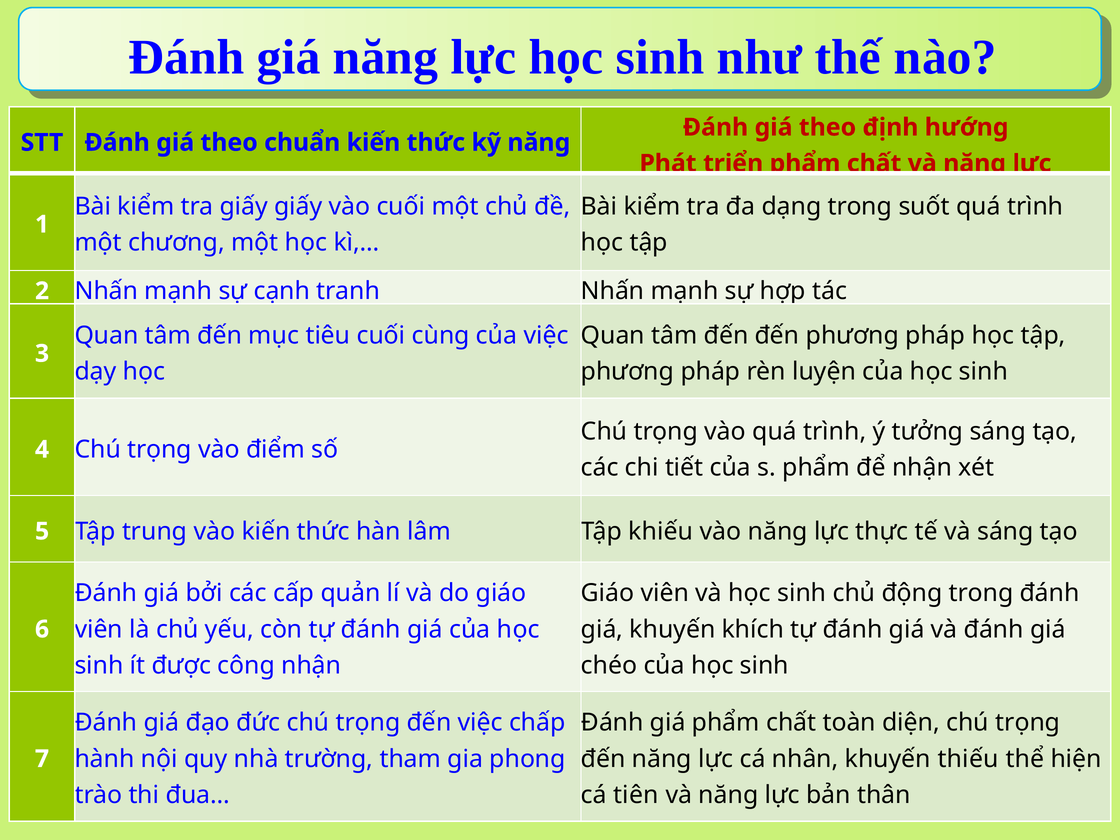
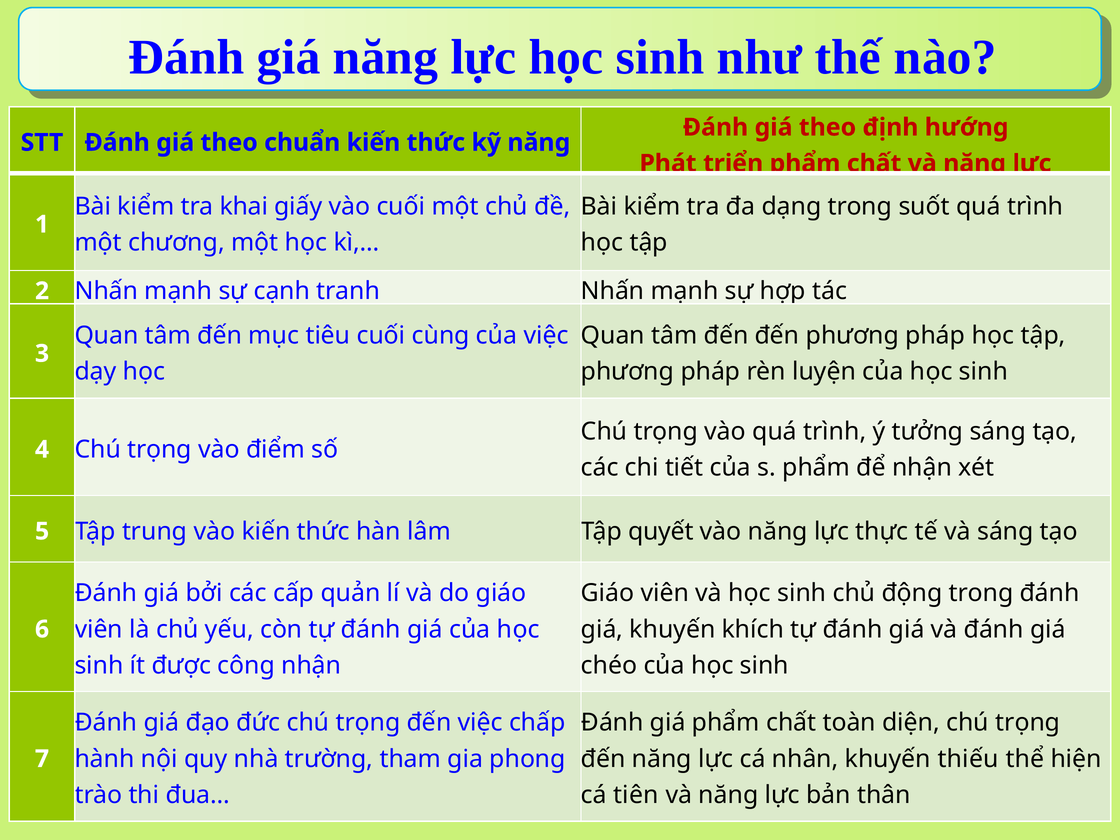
tra giấy: giấy -> khai (244, 206)
khiếu: khiếu -> quyết (661, 531)
